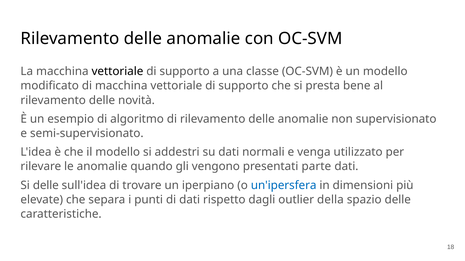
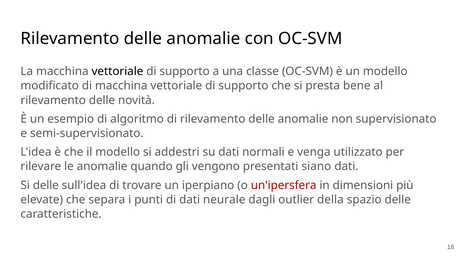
parte: parte -> siano (316, 167)
un'ipersfera colour: blue -> red (284, 186)
rispetto: rispetto -> neurale (224, 200)
